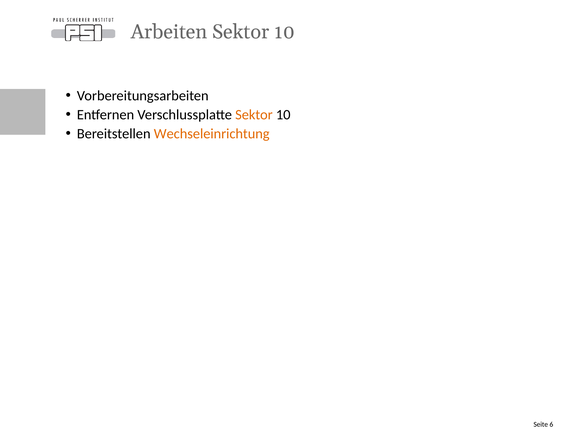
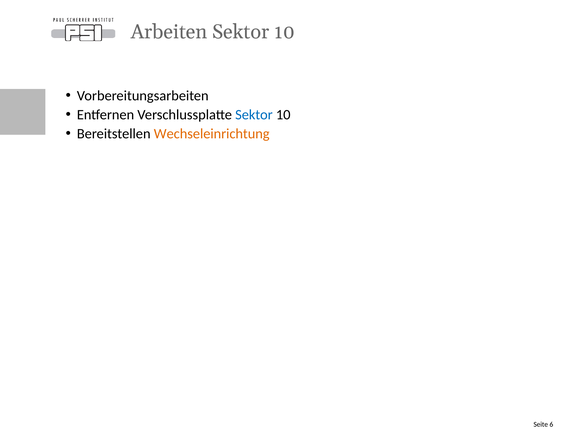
Sektor colour: orange -> blue (254, 115)
